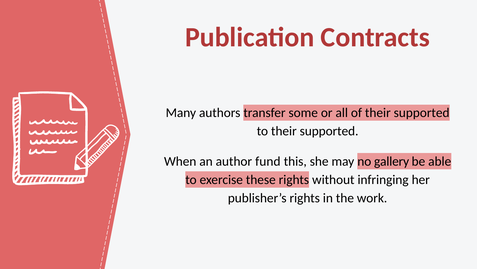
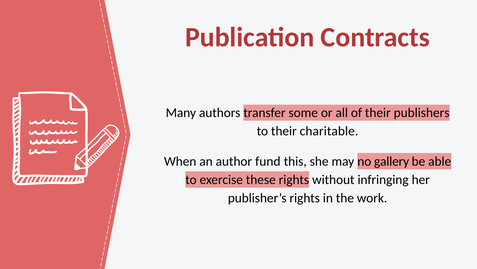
of their supported: supported -> publishers (422, 112)
to their supported: supported -> charitable (329, 131)
